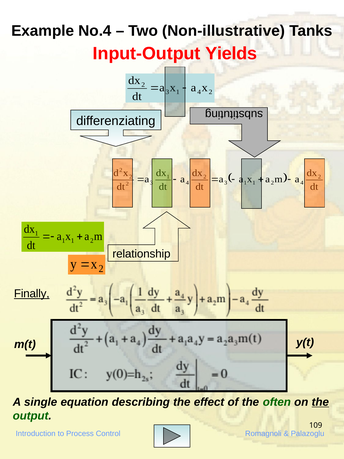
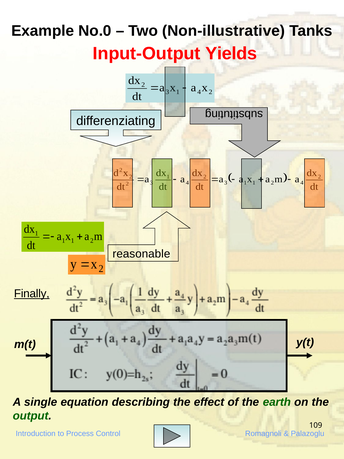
No.4: No.4 -> No.0 (95, 31)
relationship: relationship -> reasonable (141, 254)
often: often -> earth (277, 402)
the underline: present -> none (320, 402)
